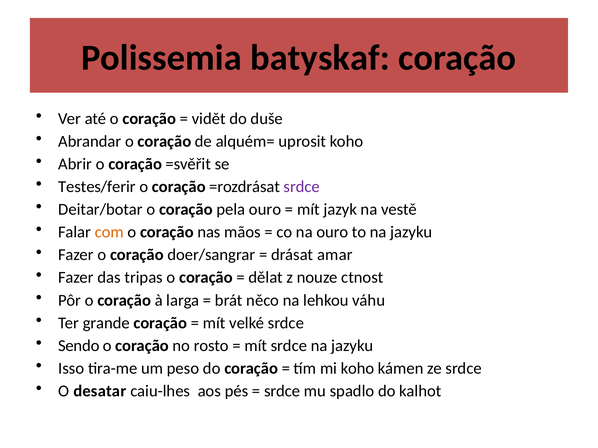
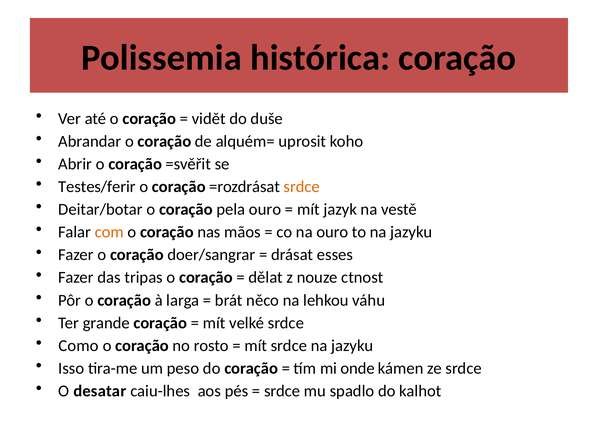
batyskaf: batyskaf -> histórica (320, 58)
srdce colour: purple -> orange (302, 187)
amar: amar -> esses (335, 255)
Sendo: Sendo -> Como (79, 346)
mi koho: koho -> onde (358, 369)
